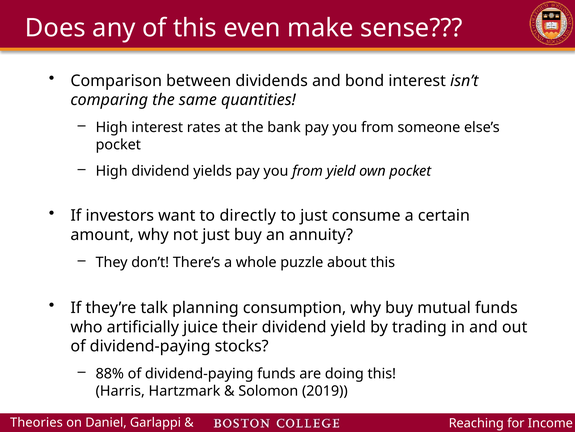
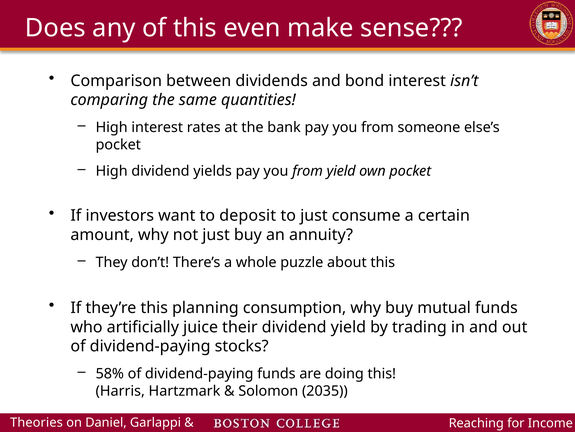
directly: directly -> deposit (248, 215)
they’re talk: talk -> this (154, 307)
88%: 88% -> 58% (110, 373)
2019: 2019 -> 2035 (325, 390)
